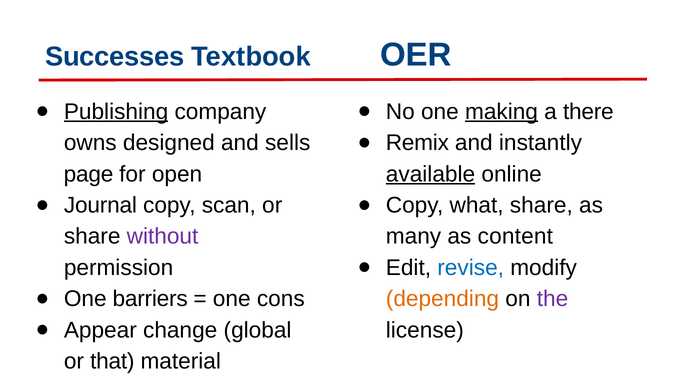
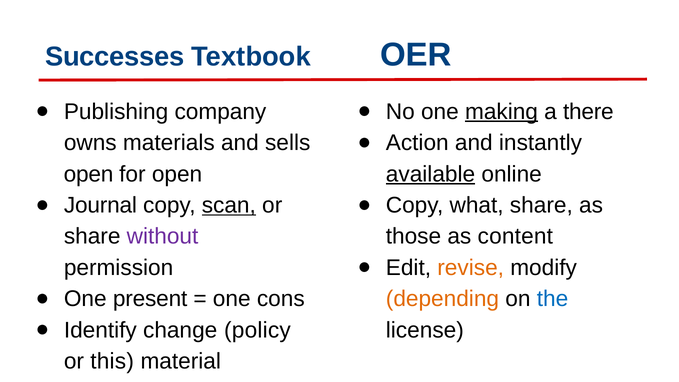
Publishing underline: present -> none (116, 112)
Remix: Remix -> Action (417, 143)
designed: designed -> materials (169, 143)
page: page -> open (89, 174)
scan underline: none -> present (229, 205)
many: many -> those (413, 236)
revise colour: blue -> orange (471, 268)
barriers: barriers -> present (150, 299)
the colour: purple -> blue (553, 299)
Appear: Appear -> Identify (100, 330)
global: global -> policy (257, 330)
that: that -> this (112, 361)
